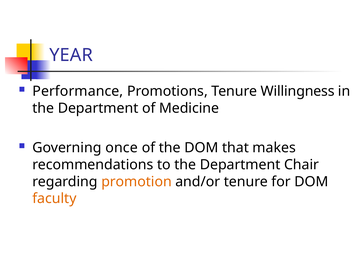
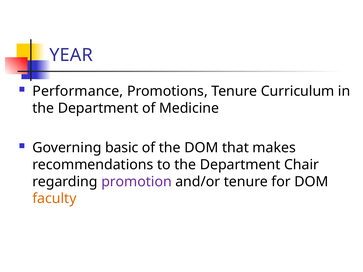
Willingness: Willingness -> Curriculum (298, 91)
once: once -> basic (122, 148)
promotion colour: orange -> purple (137, 182)
